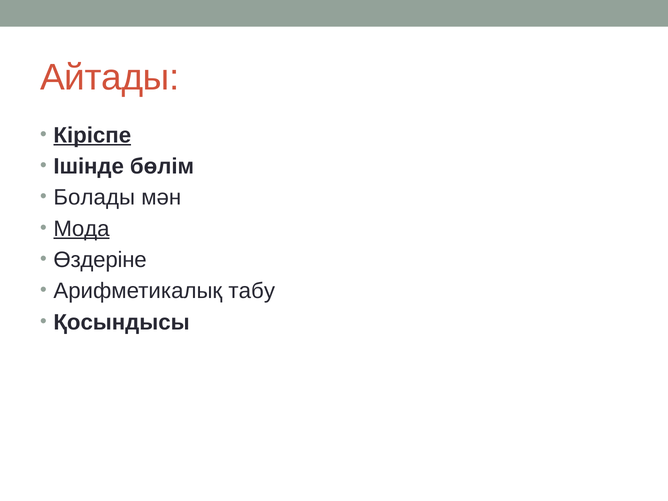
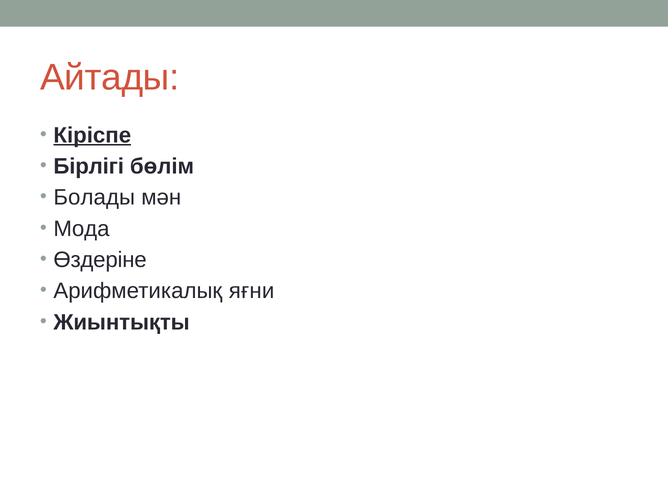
Ішінде: Ішінде -> Бірлігі (89, 166)
Мода underline: present -> none (81, 229)
табу: табу -> яғни (252, 291)
Қосындысы: Қосындысы -> Жиынтықты (122, 322)
